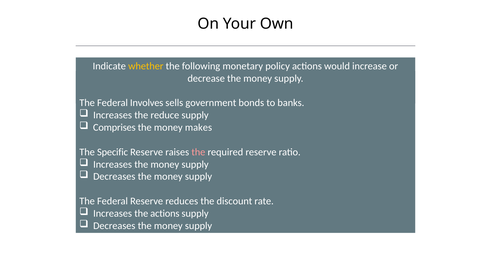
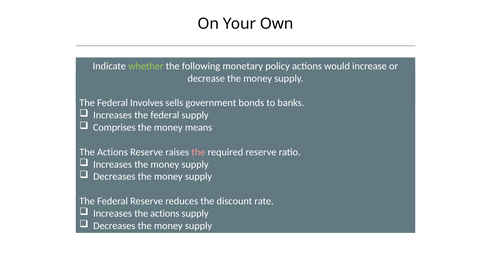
whether colour: yellow -> light green (146, 66)
Increases the reduce: reduce -> federal (165, 115)
makes: makes -> means (199, 128)
Specific: Specific -> Actions (112, 152)
